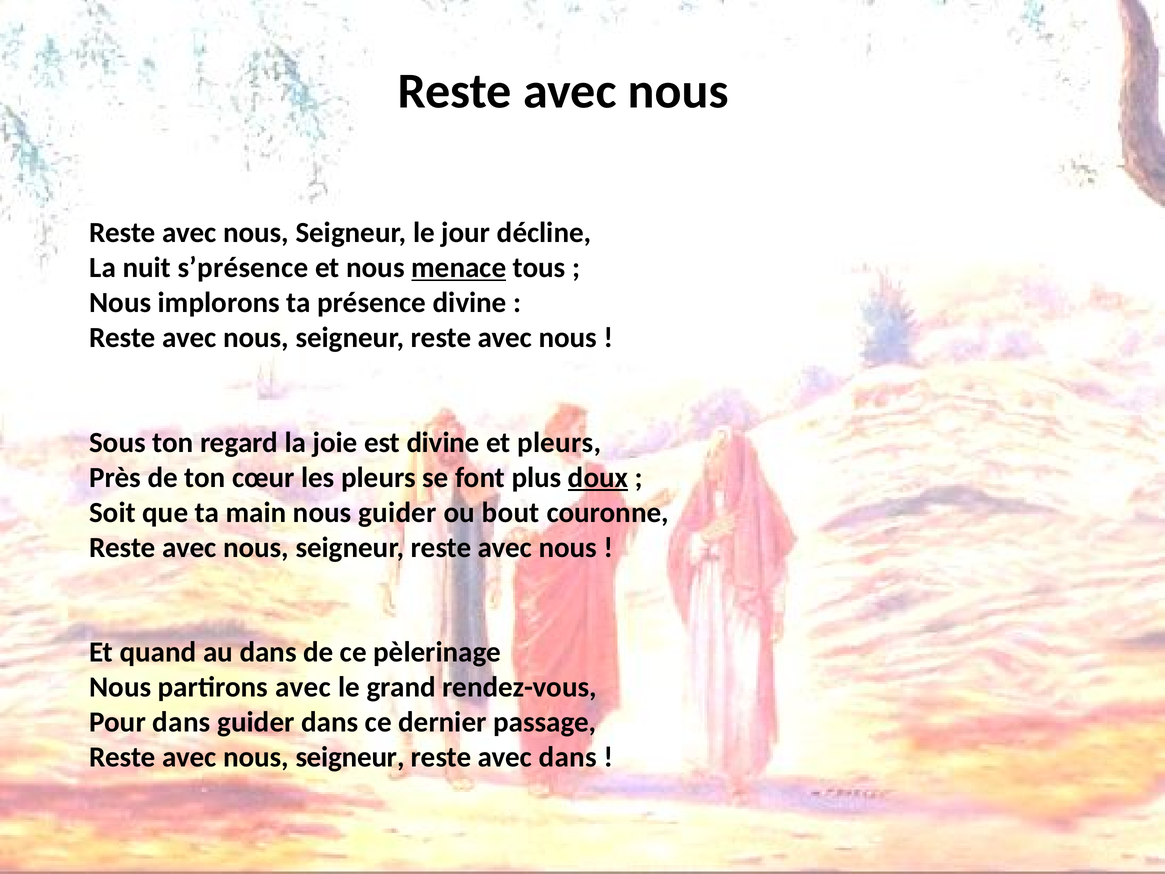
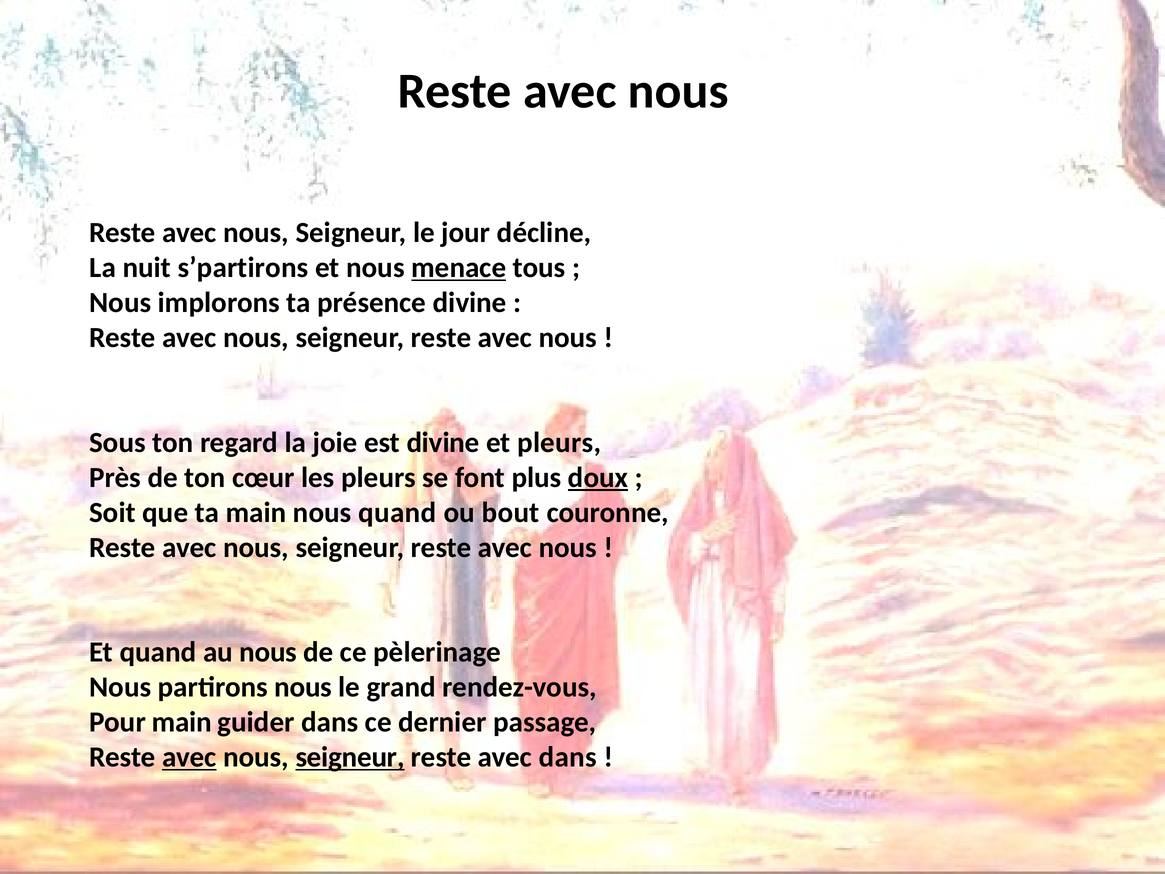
s’présence: s’présence -> s’partirons (243, 268)
nous guider: guider -> quand (397, 512)
au dans: dans -> nous (268, 652)
partirons avec: avec -> nous (303, 687)
Pour dans: dans -> main (182, 722)
avec underline: none -> present (189, 757)
seigneur underline: none -> present (350, 757)
